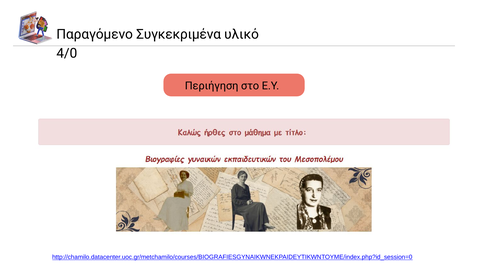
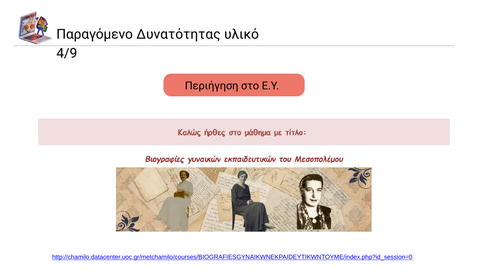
Συγκεκριμένα: Συγκεκριμένα -> Δυνατότητας (178, 34)
4/0: 4/0 -> 4/9 (67, 53)
